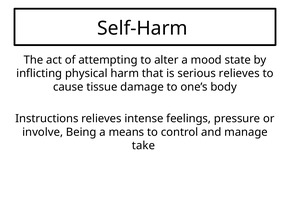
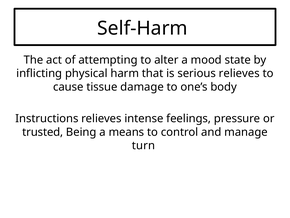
involve: involve -> trusted (43, 132)
take: take -> turn (143, 145)
